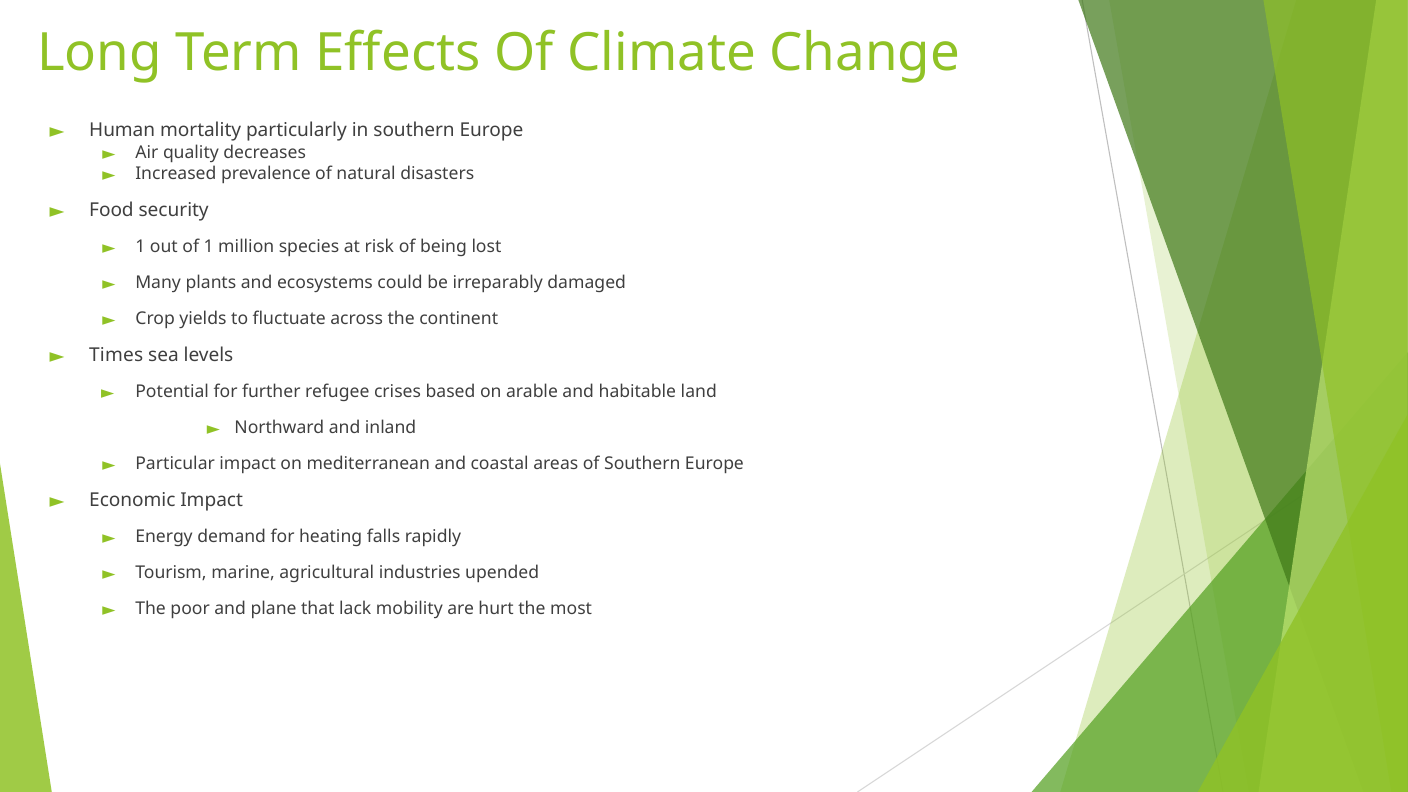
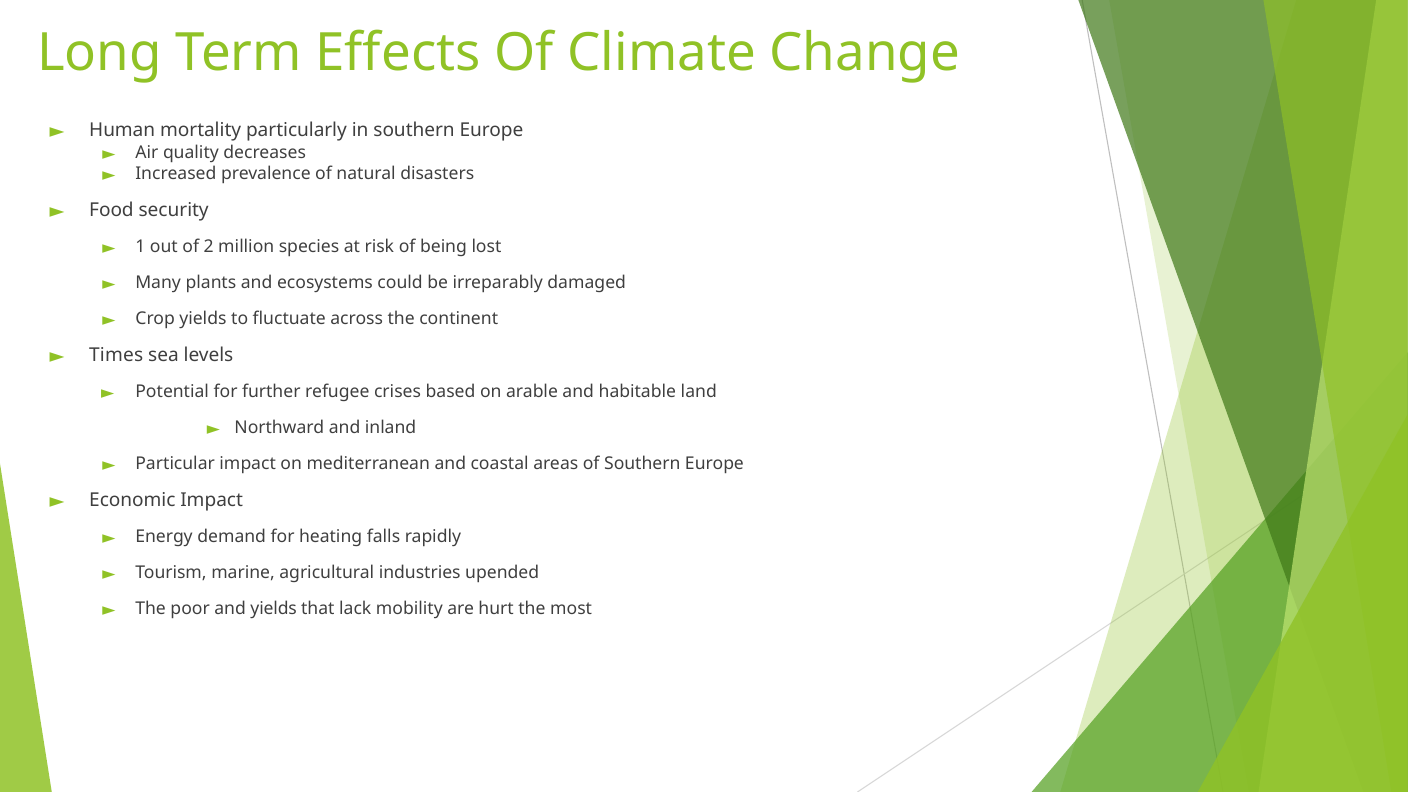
of 1: 1 -> 2 (209, 247)
and plane: plane -> yields (274, 608)
